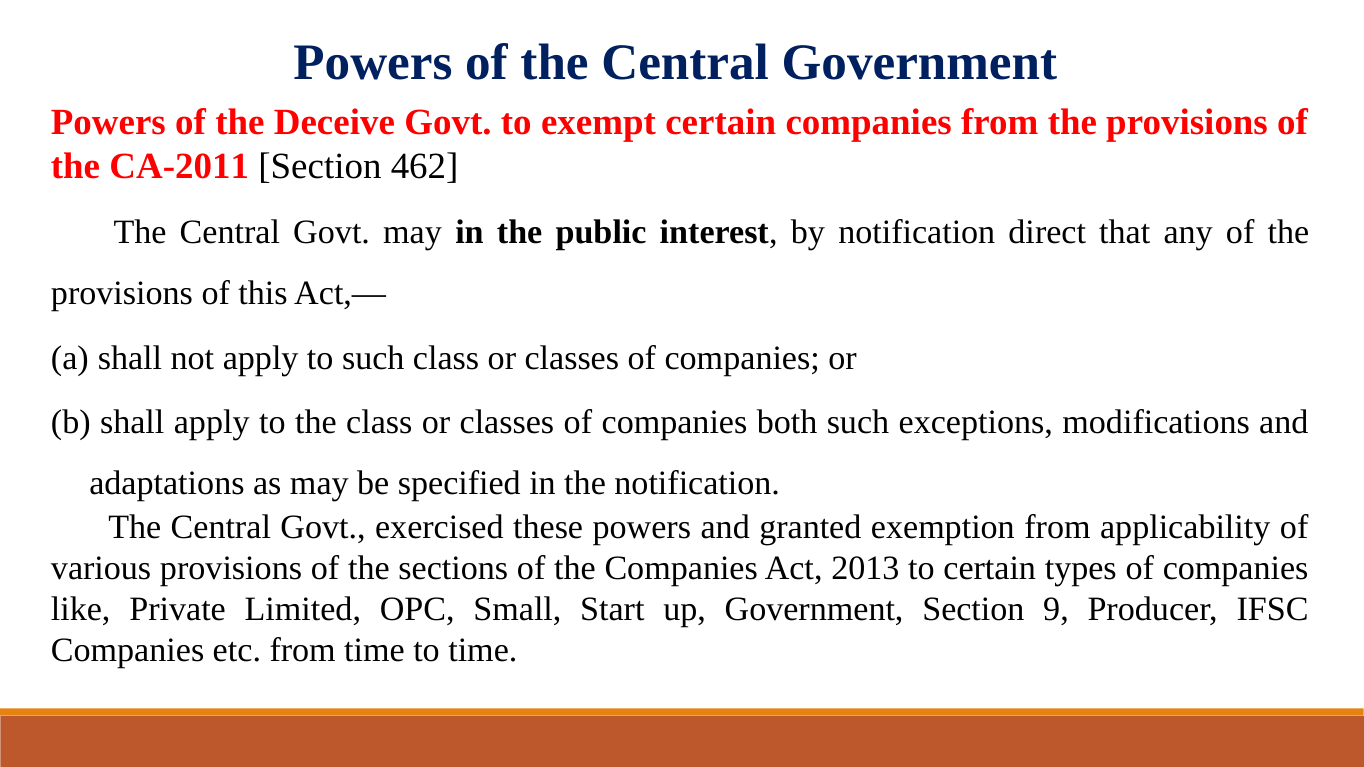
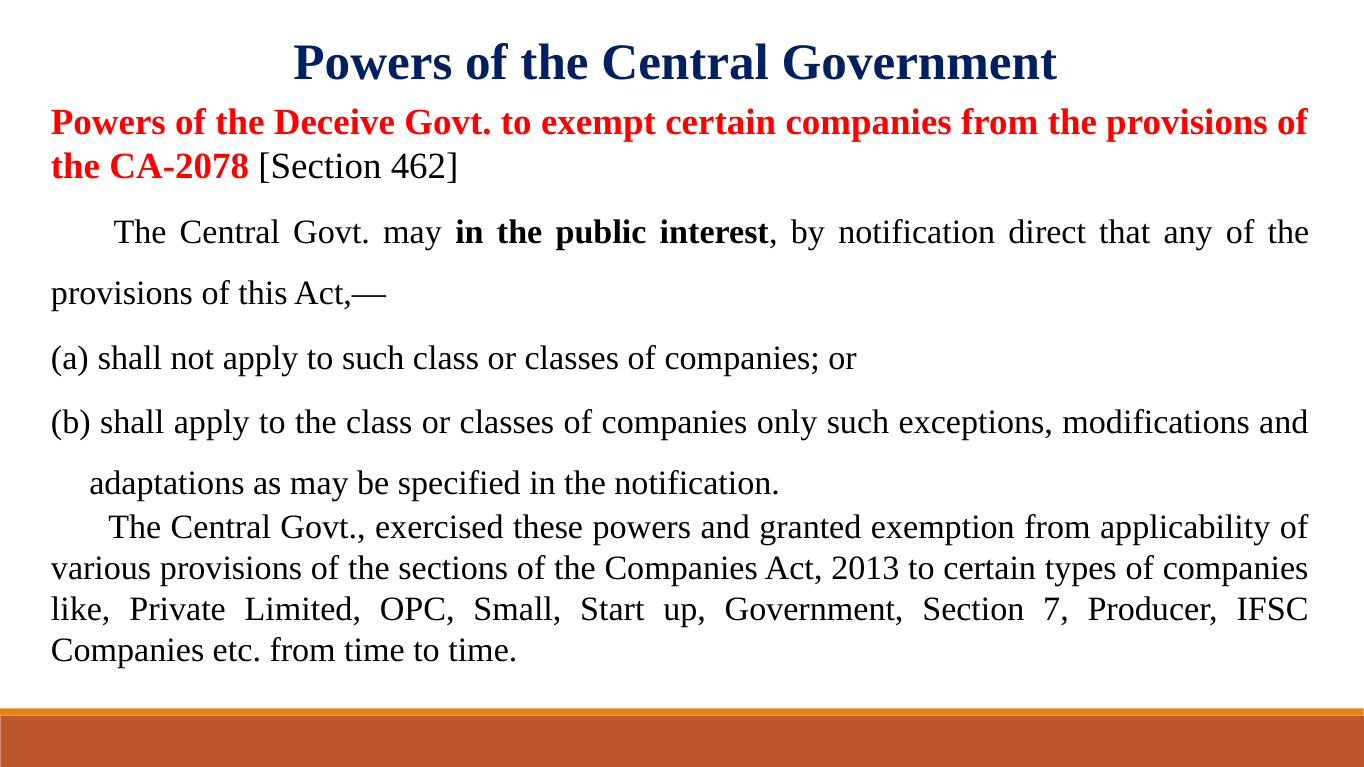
CA-2011: CA-2011 -> CA-2078 (179, 167)
both: both -> only (787, 422)
9: 9 -> 7 (1056, 609)
